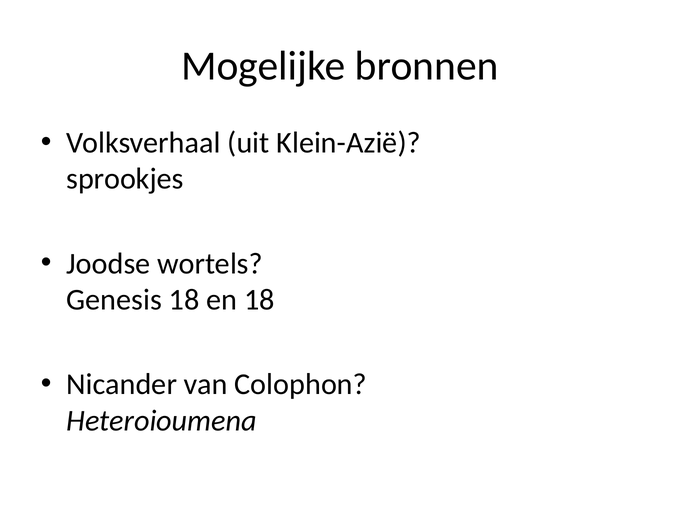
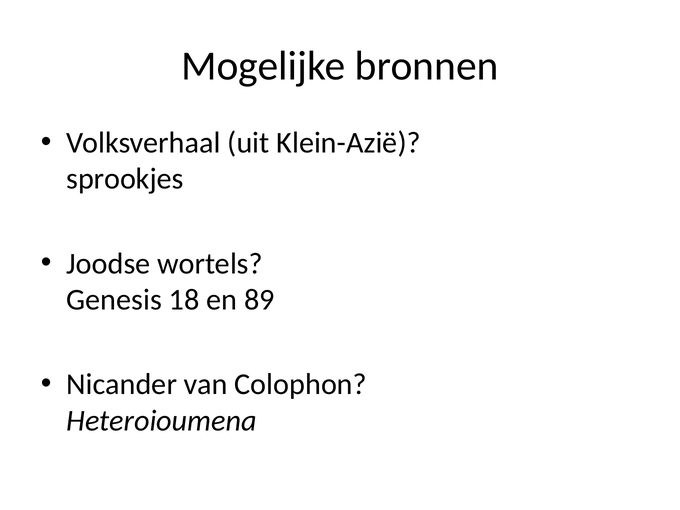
en 18: 18 -> 89 (259, 300)
